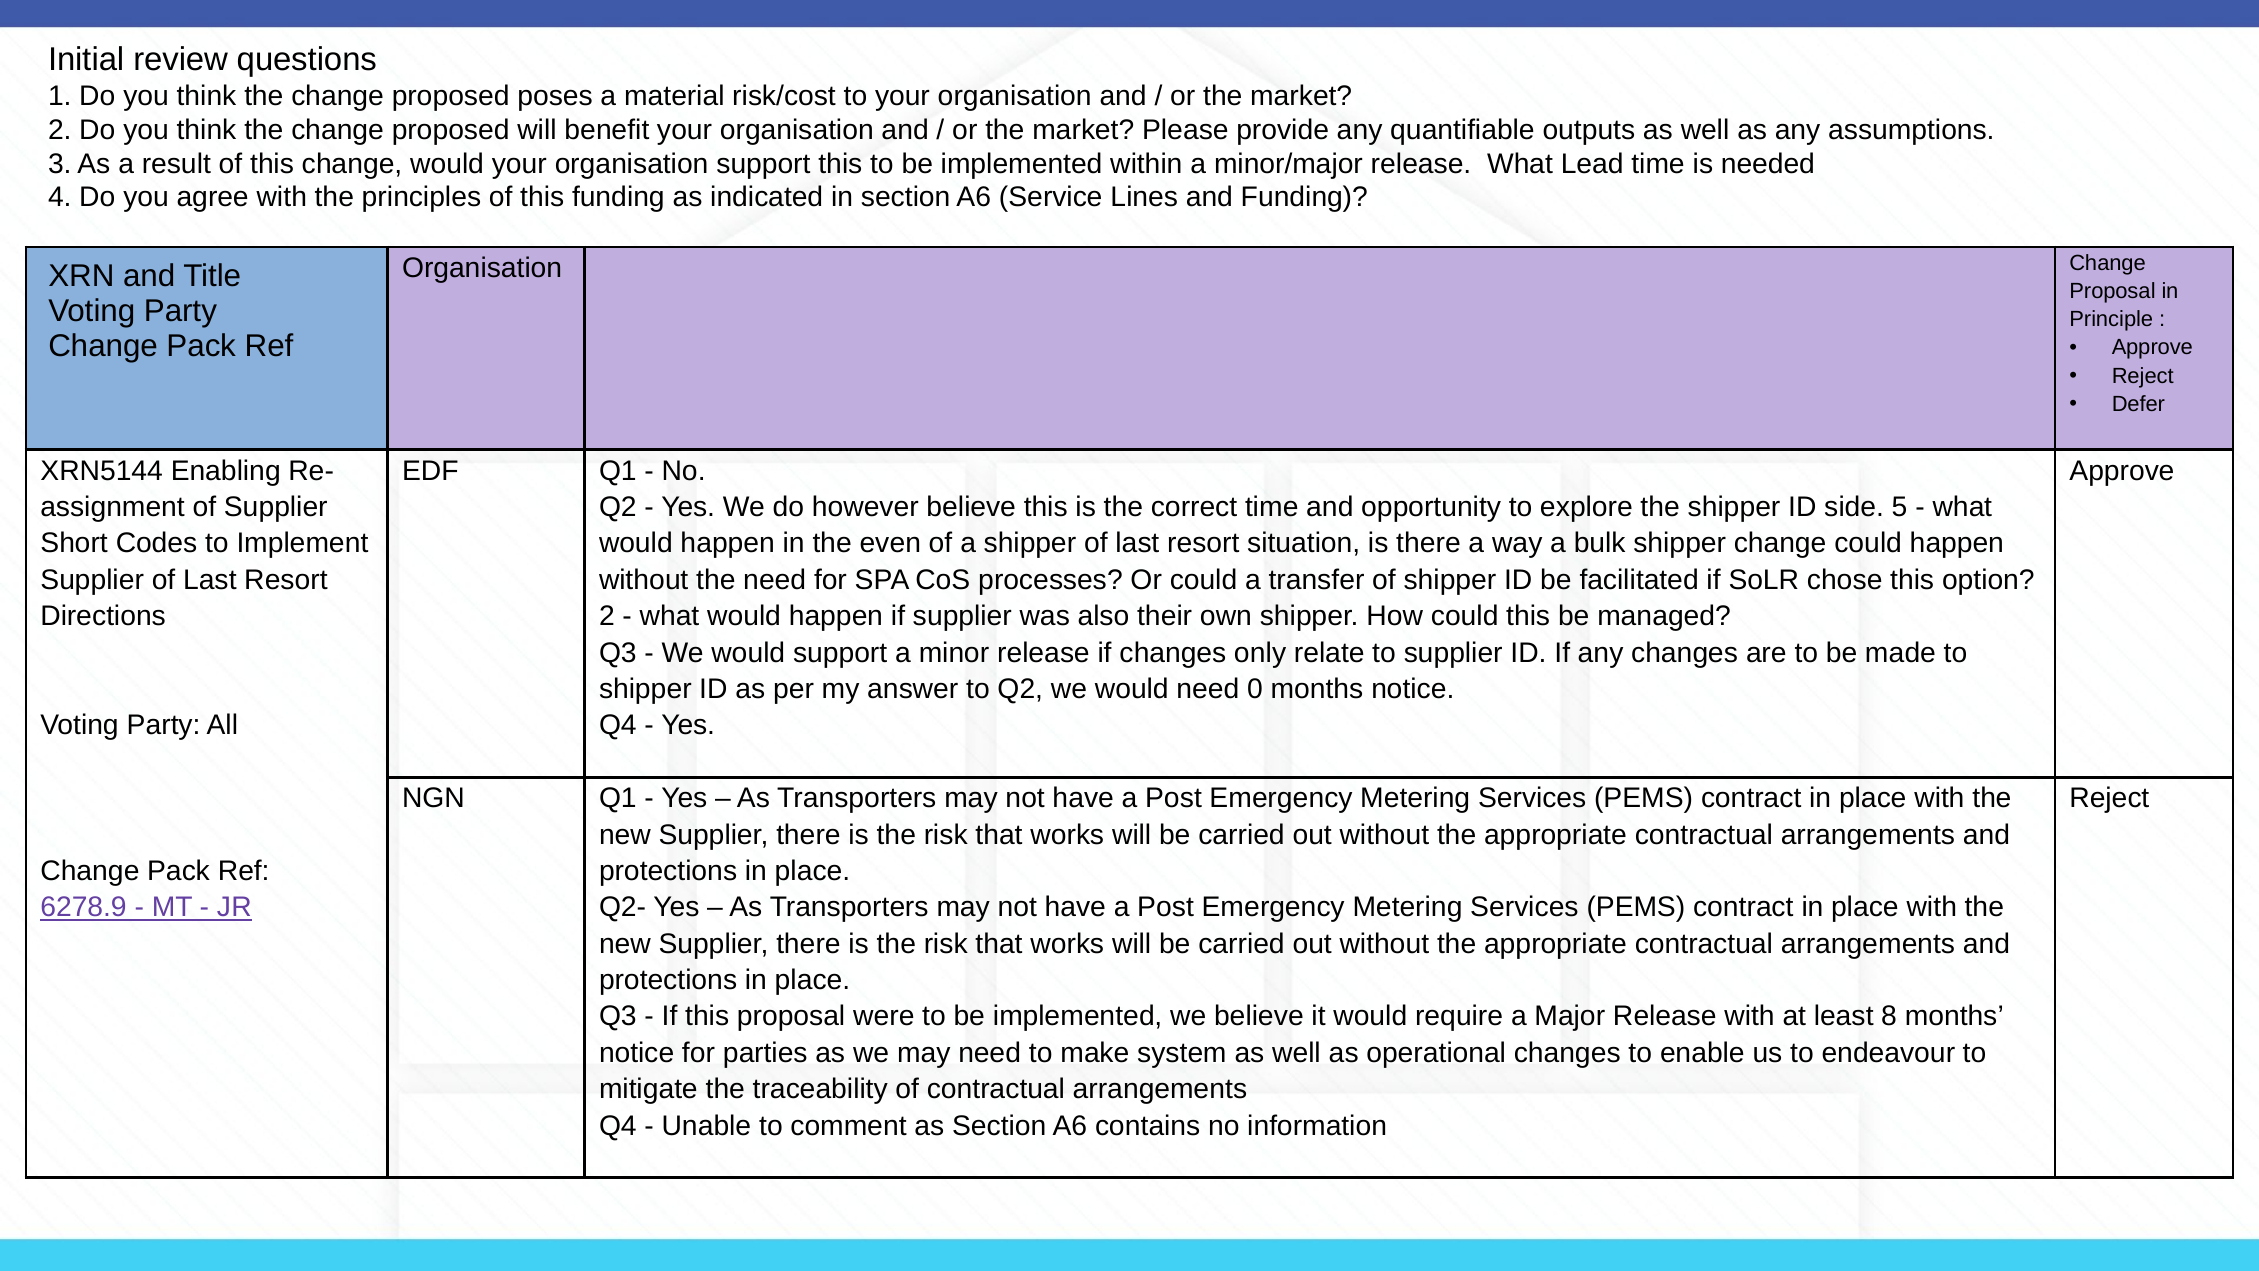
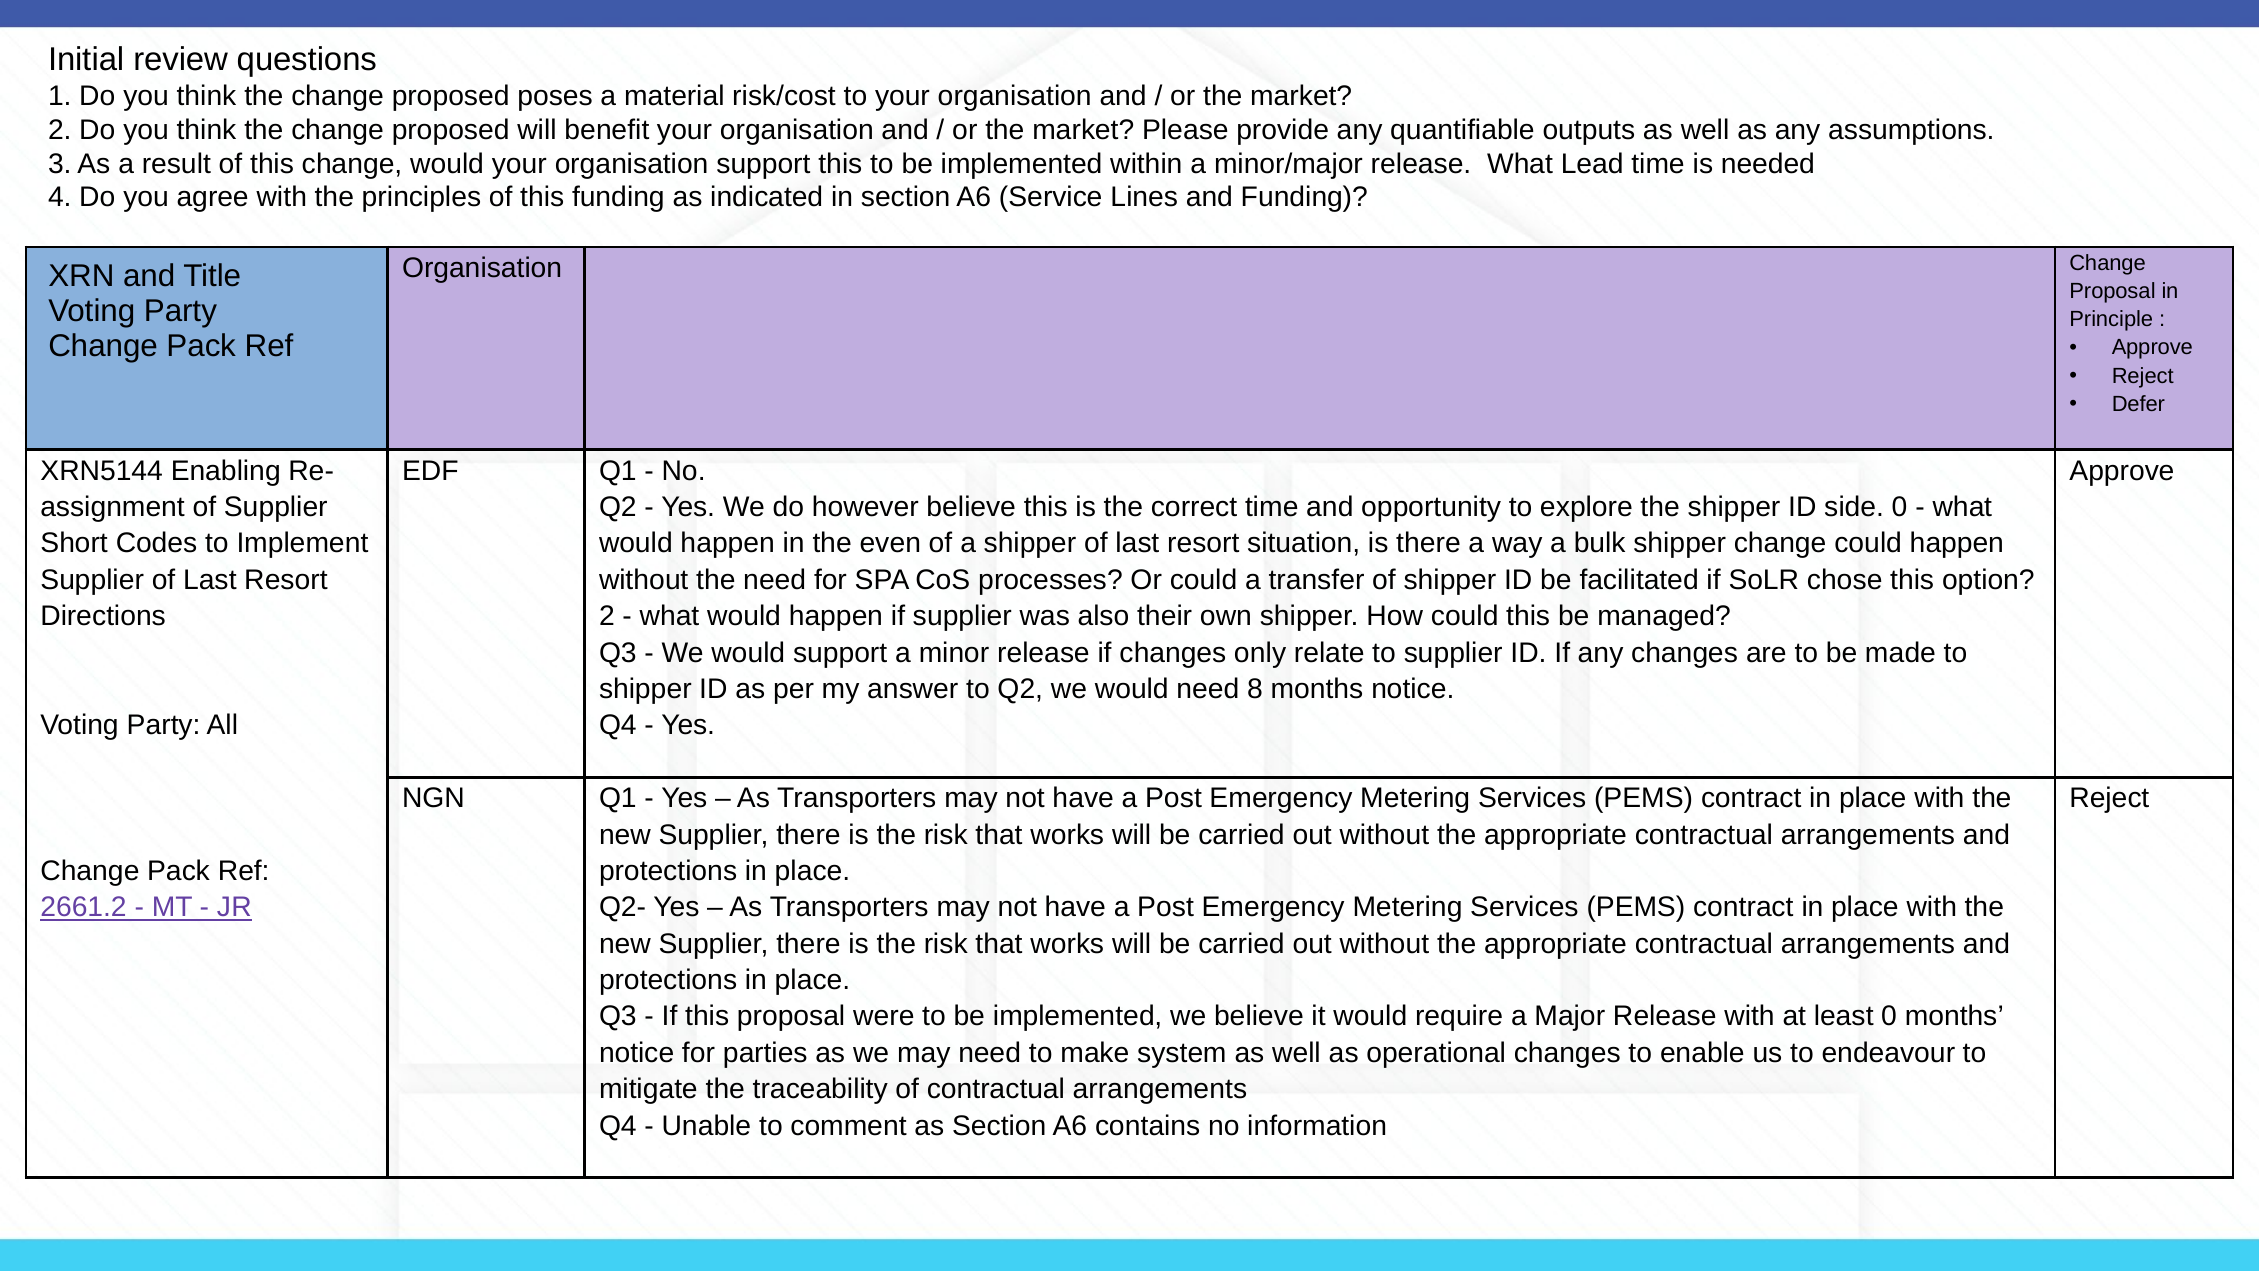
side 5: 5 -> 0 (1899, 507)
0: 0 -> 8 (1255, 689)
6278.9: 6278.9 -> 2661.2 (84, 907)
least 8: 8 -> 0 (1889, 1016)
